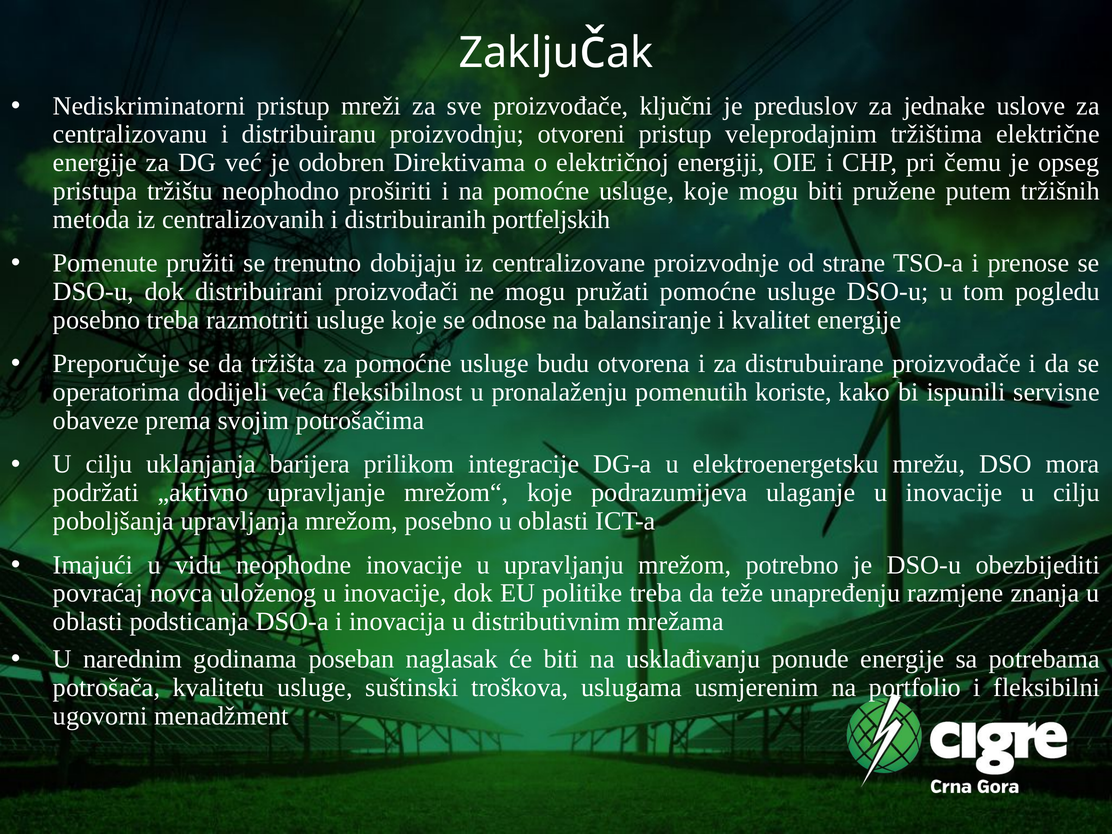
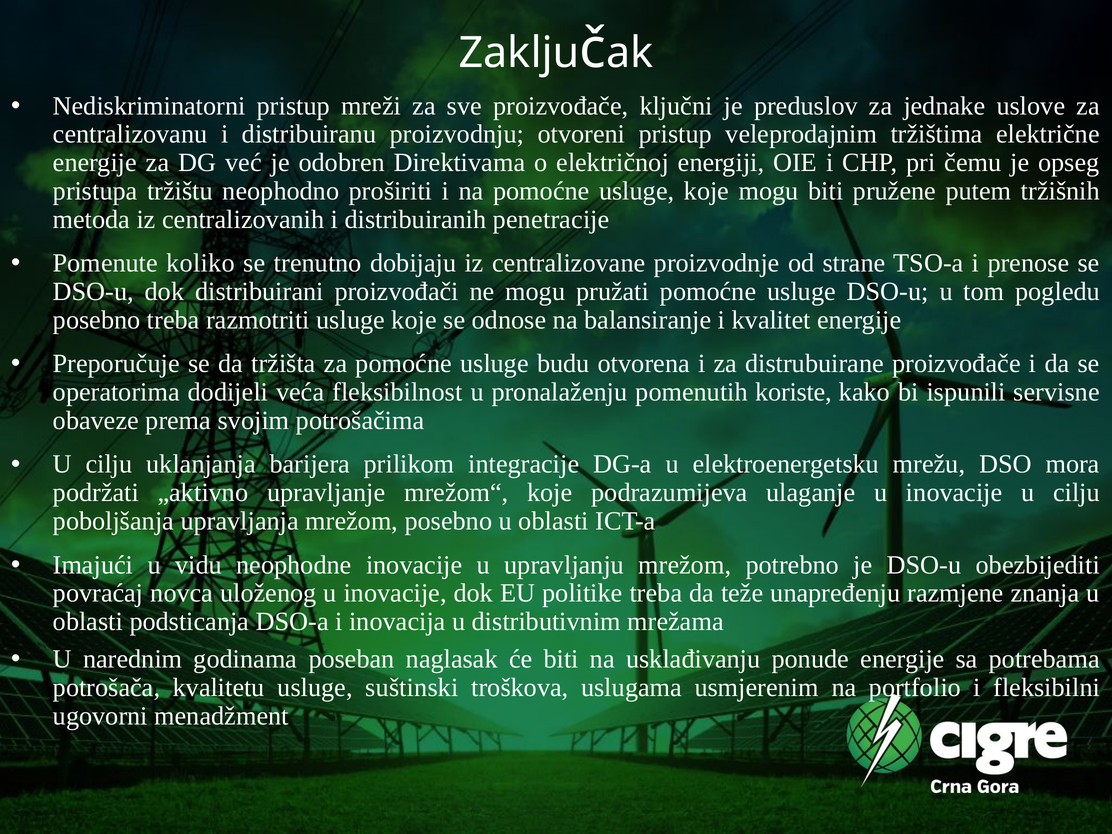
portfeljskih: portfeljskih -> penetracije (551, 219)
pružiti: pružiti -> koliko (201, 263)
